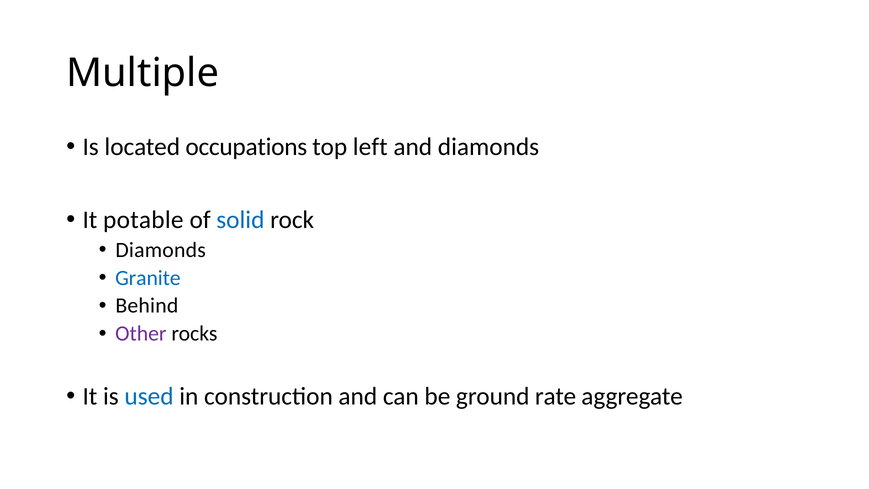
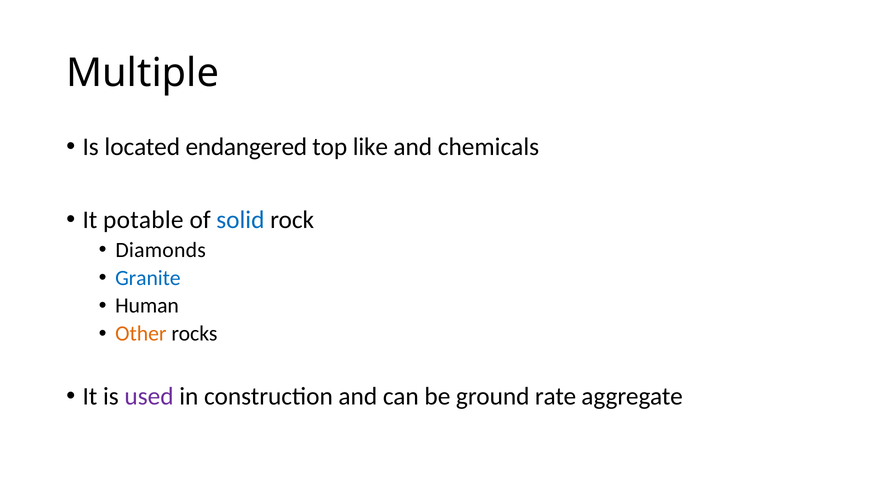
occupations: occupations -> endangered (246, 147)
left: left -> like (370, 147)
and diamonds: diamonds -> chemicals (488, 147)
Behind: Behind -> Human (147, 306)
Other colour: purple -> orange (141, 334)
used colour: blue -> purple (149, 396)
